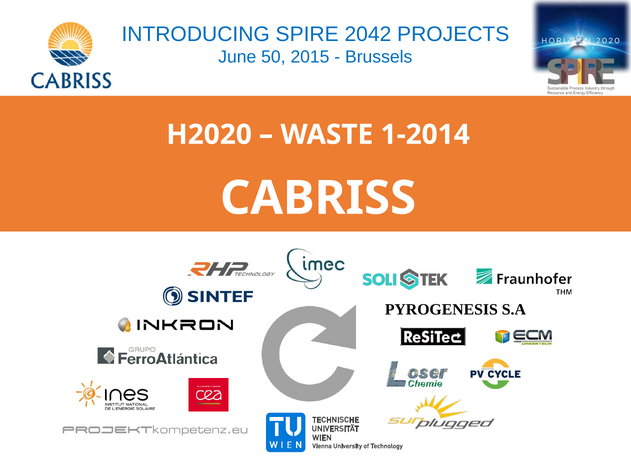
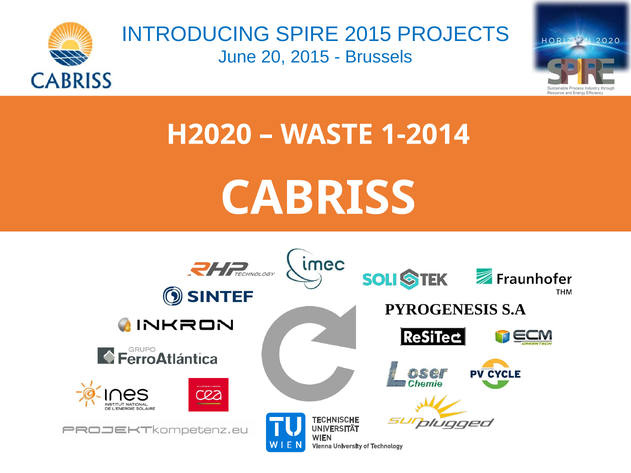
SPIRE 2042: 2042 -> 2015 (368, 34)
50: 50 -> 20 (273, 57)
